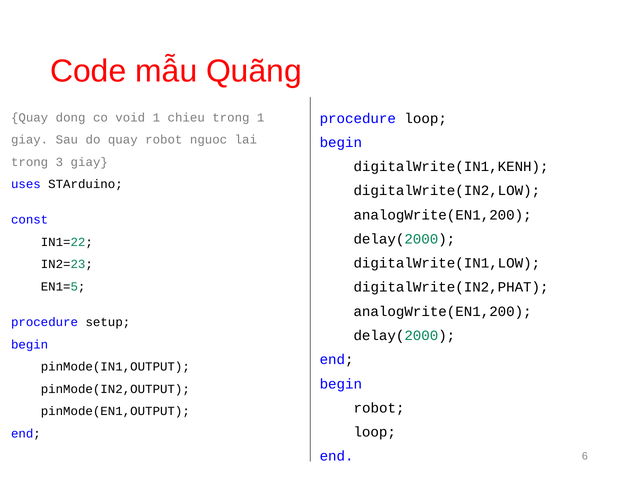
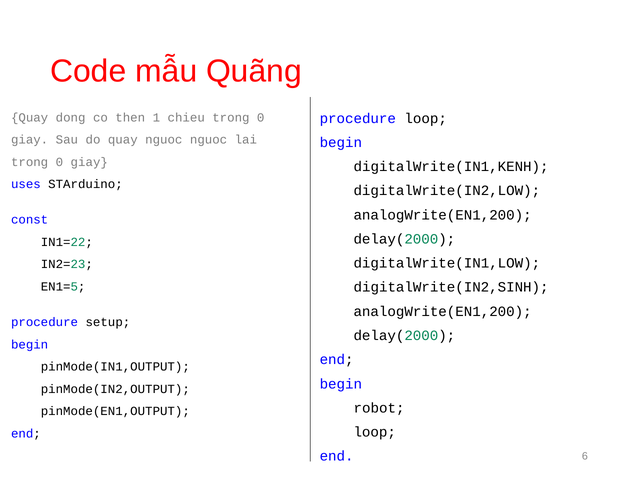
void: void -> then (130, 118)
chieu trong 1: 1 -> 0 (261, 118)
quay robot: robot -> nguoc (164, 140)
3: 3 -> 0 (59, 162)
digitalWrite(IN2,PHAT: digitalWrite(IN2,PHAT -> digitalWrite(IN2,SINH (451, 288)
